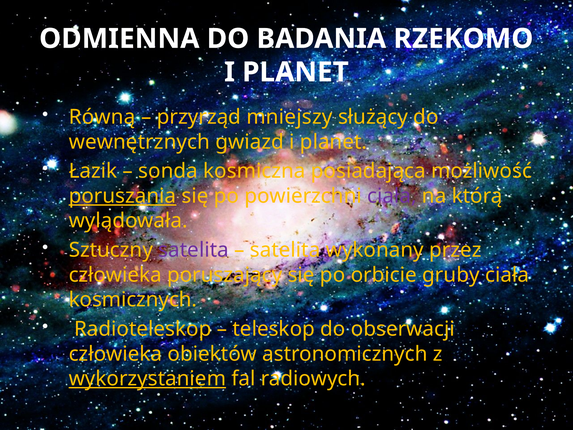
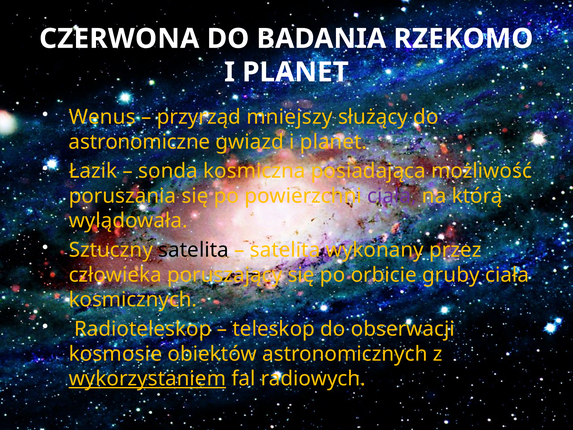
ODMIENNA: ODMIENNA -> CZERWONA (119, 39)
Równą: Równą -> Wenus (102, 117)
wewnętrznych: wewnętrznych -> astronomiczne (139, 142)
poruszania underline: present -> none (122, 196)
satelita colour: purple -> black (194, 250)
człowieka: człowieka -> kosmosie (115, 354)
